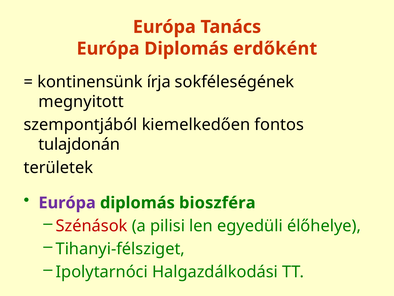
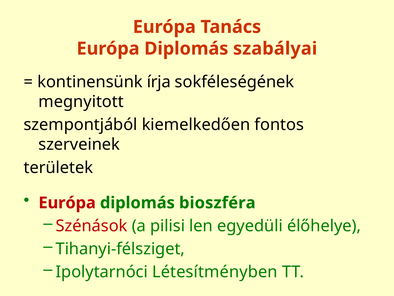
erdőként: erdőként -> szabályai (275, 49)
tulajdonán: tulajdonán -> szerveinek (79, 144)
Európa colour: purple -> red (67, 203)
Halgazdálkodási: Halgazdálkodási -> Létesítményben (215, 272)
